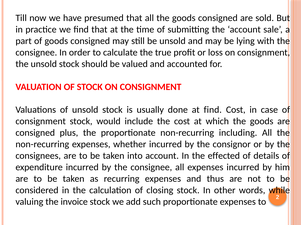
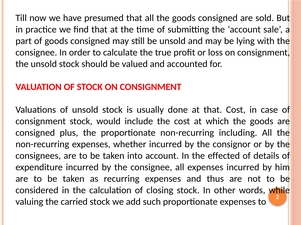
at find: find -> that (213, 110)
invoice: invoice -> carried (74, 202)
